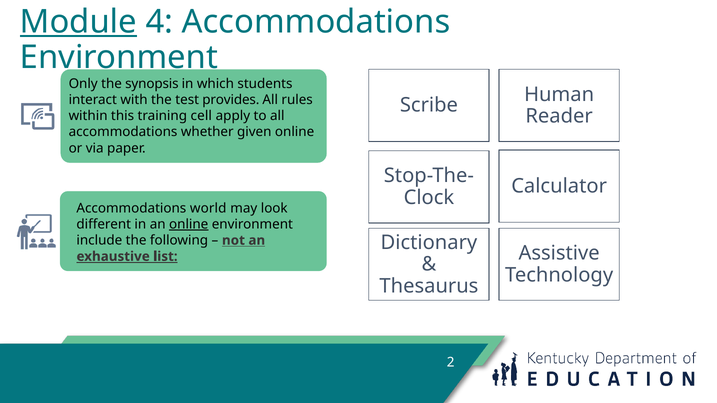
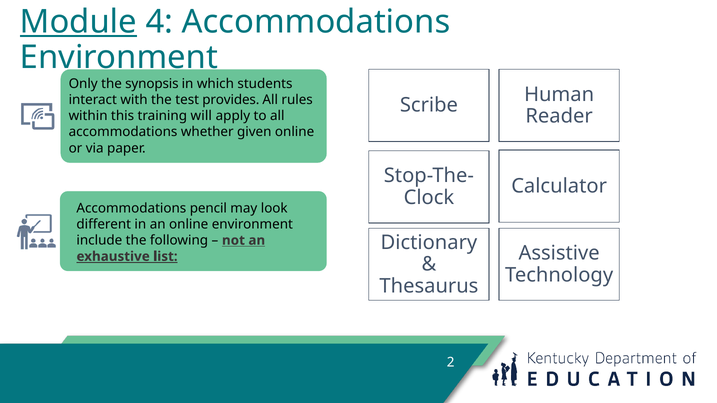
cell: cell -> will (201, 116)
world: world -> pencil (208, 208)
online underline: present -> none (189, 224)
